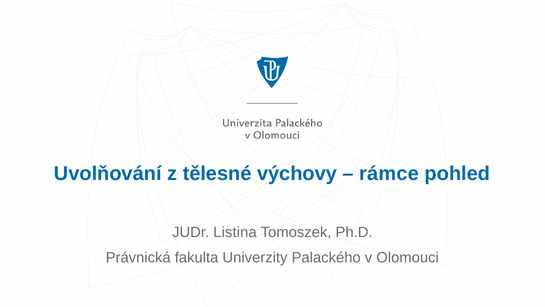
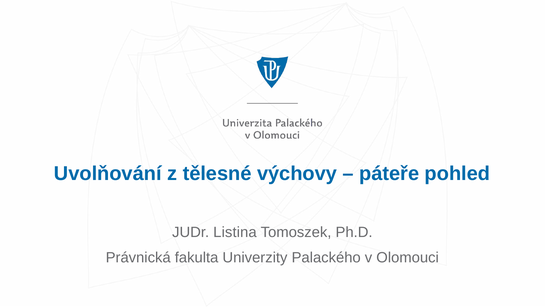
rámce: rámce -> páteře (389, 173)
